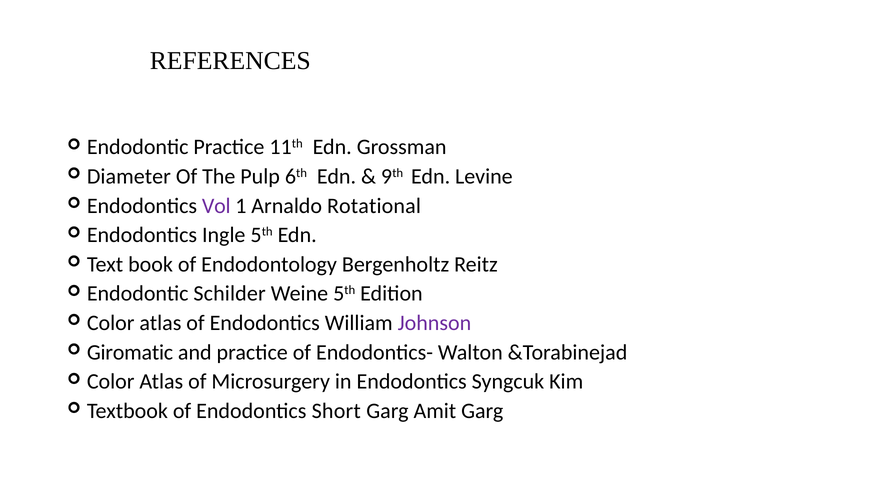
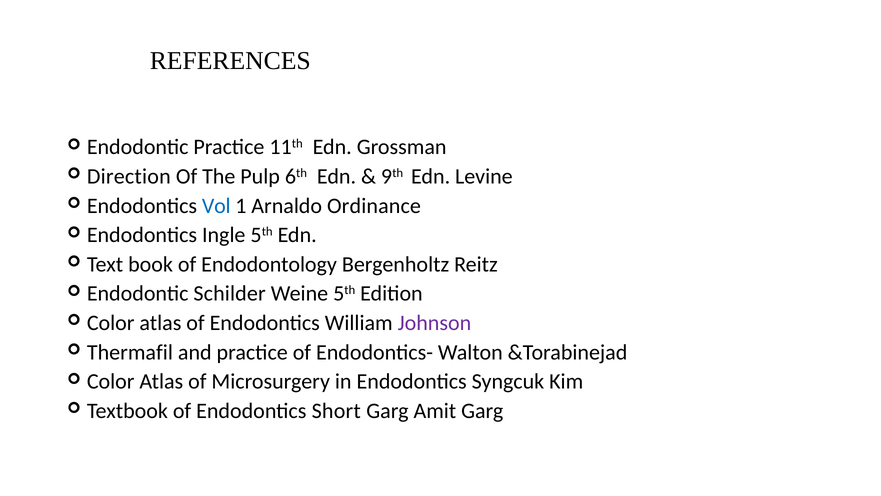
Diameter: Diameter -> Direction (129, 176)
Vol colour: purple -> blue (216, 206)
Rotational: Rotational -> Ordinance (374, 206)
Giromatic: Giromatic -> Thermafil (130, 352)
